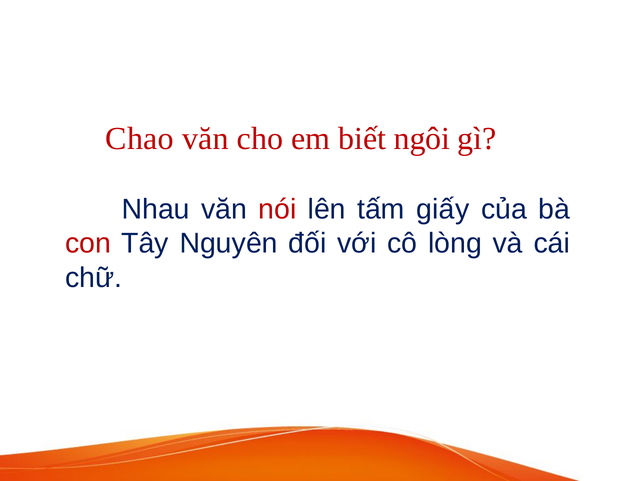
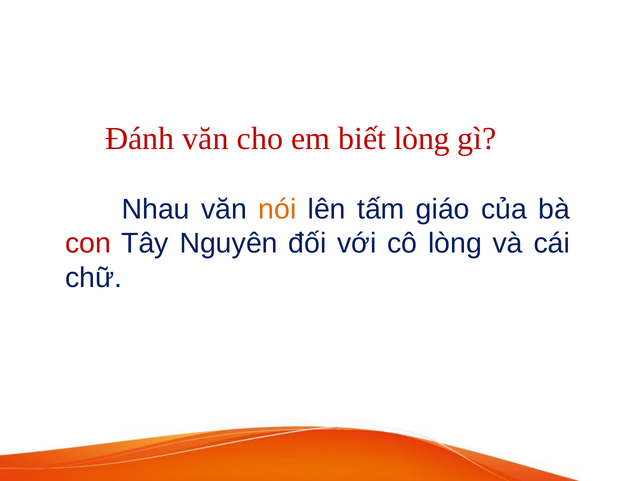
Chao: Chao -> Đánh (140, 138)
biết ngôi: ngôi -> lòng (422, 138)
nói colour: red -> orange (278, 209)
giấy: giấy -> giáo (443, 209)
